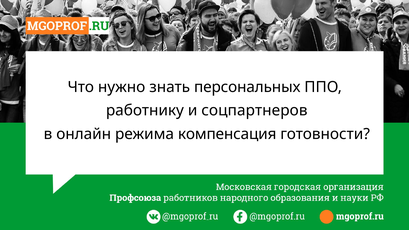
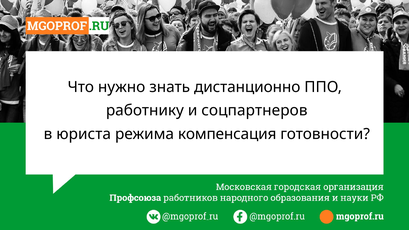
персональных: персональных -> дистанционно (247, 87)
онлайн: онлайн -> юриста (84, 134)
